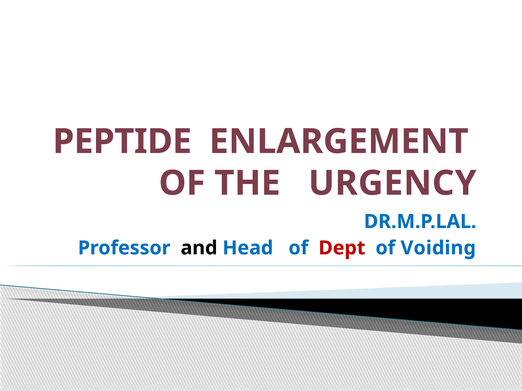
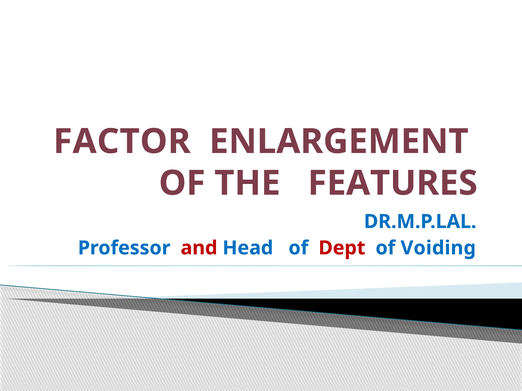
PEPTIDE: PEPTIDE -> FACTOR (122, 142)
URGENCY: URGENCY -> FEATURES (393, 183)
and colour: black -> red (199, 248)
